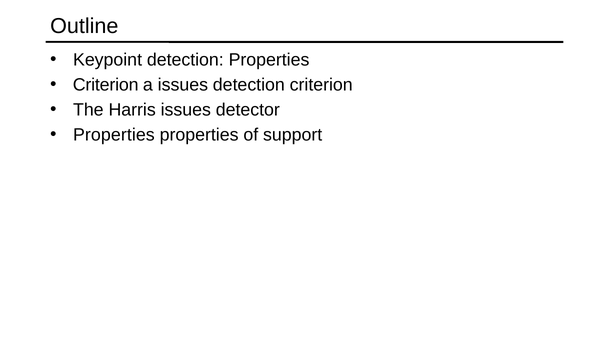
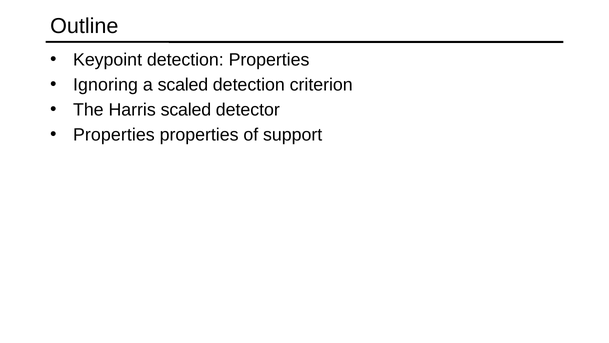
Criterion: Criterion -> Ignoring (106, 85)
a issues: issues -> scaled (183, 85)
Harris issues: issues -> scaled (186, 110)
